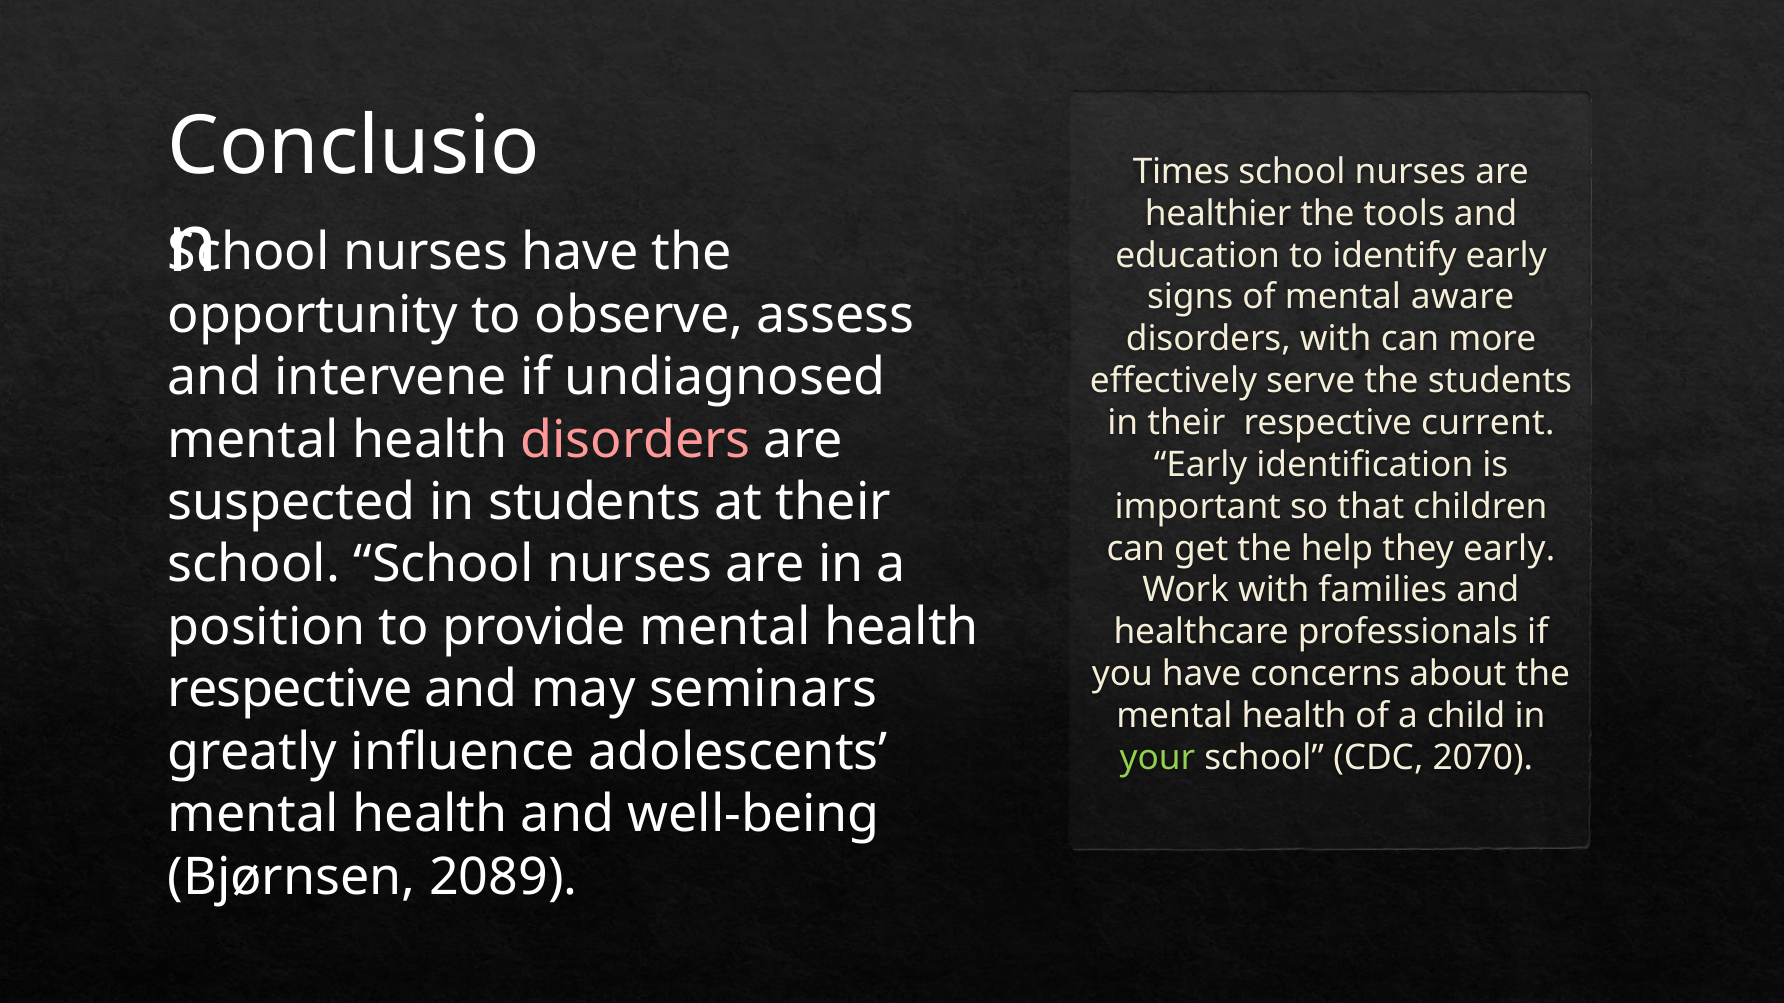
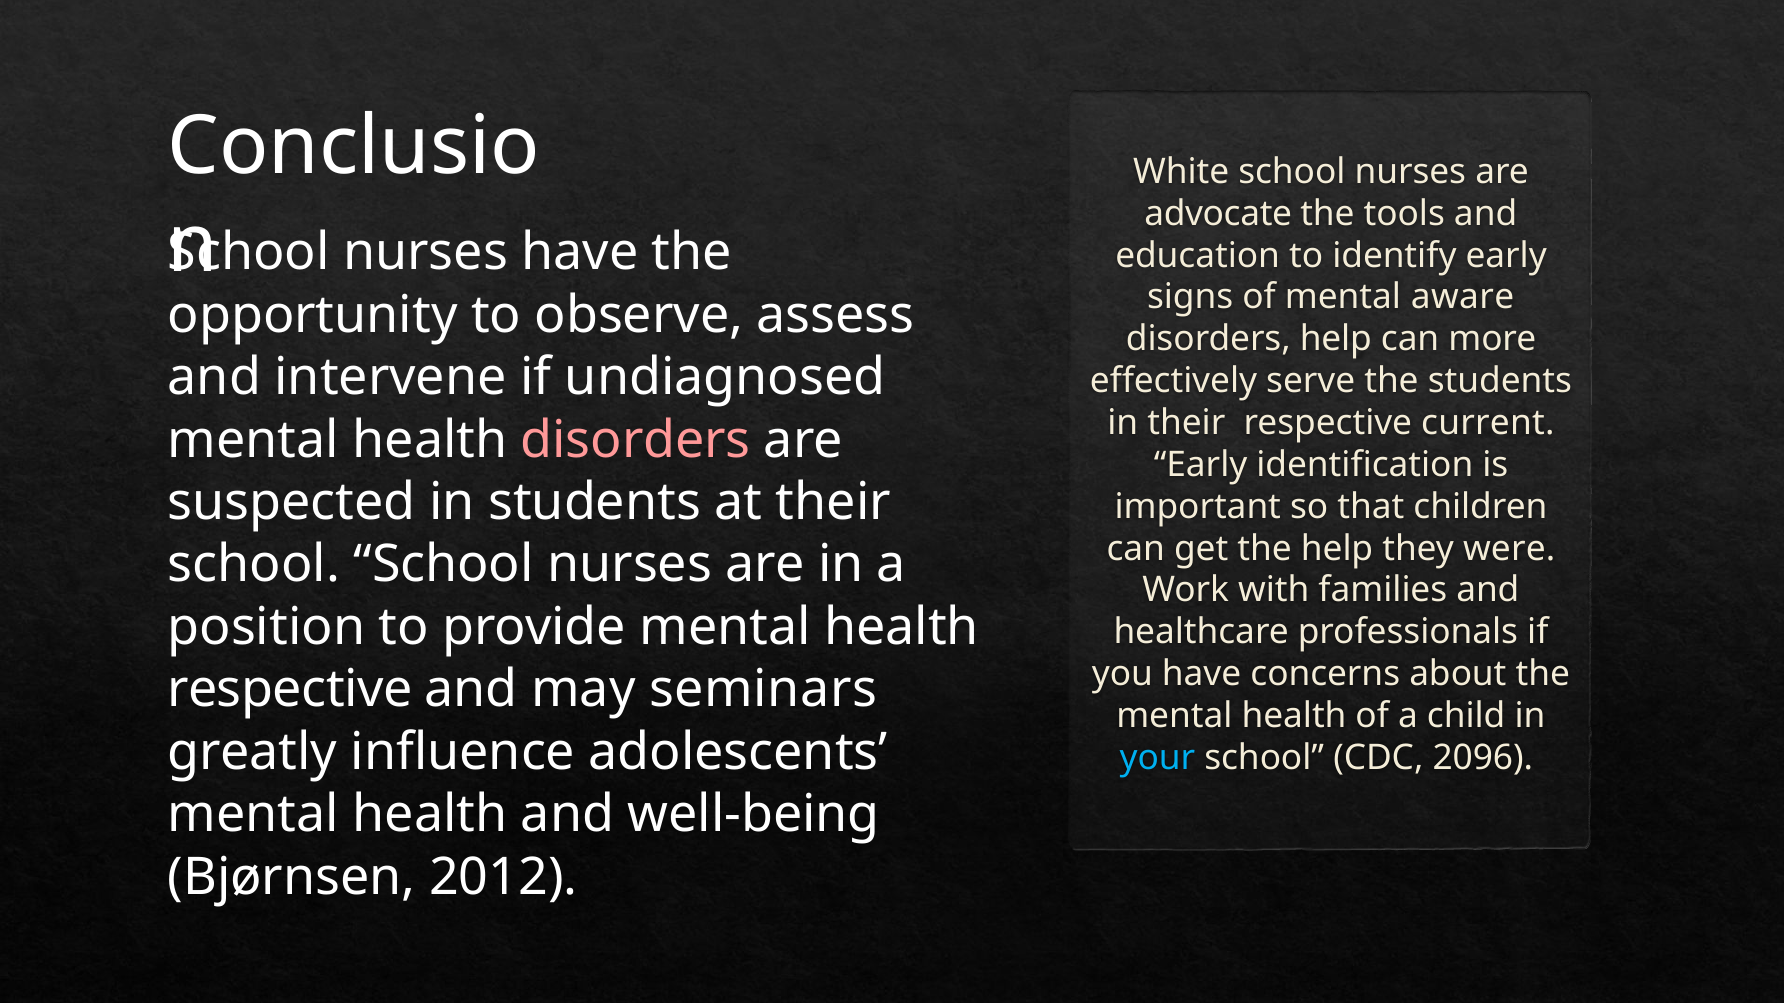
Times: Times -> White (1181, 172)
healthier: healthier -> advocate (1218, 214)
disorders with: with -> help (1336, 339)
they early: early -> were (1509, 549)
your colour: light green -> light blue (1157, 758)
2070: 2070 -> 2096 (1483, 758)
2089: 2089 -> 2012 (503, 877)
